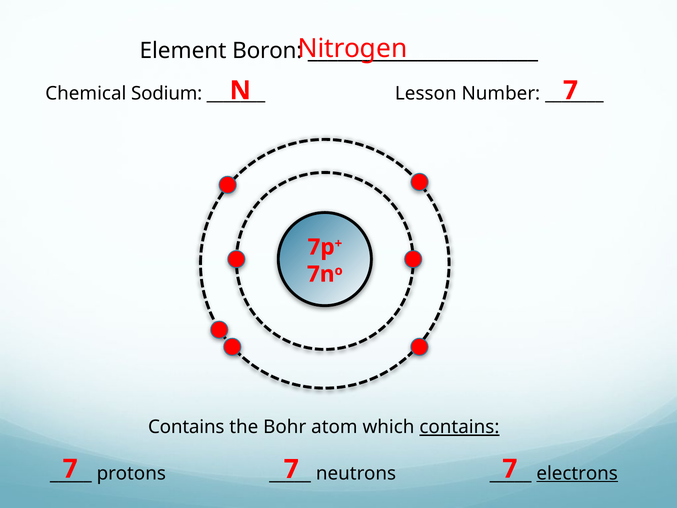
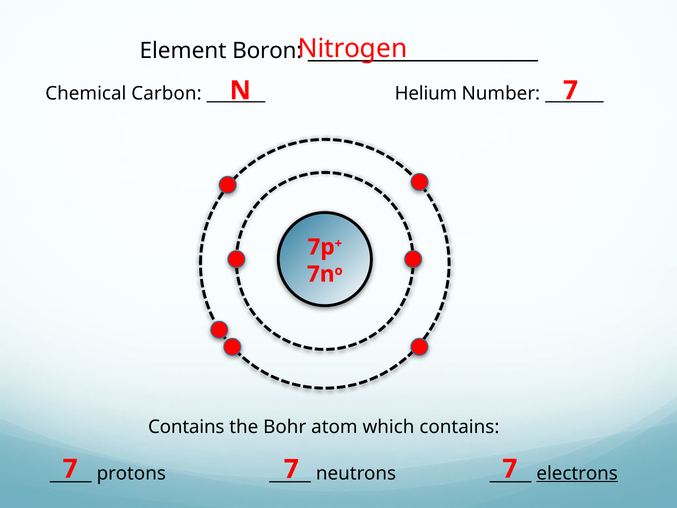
Sodium: Sodium -> Carbon (167, 94)
Lesson: Lesson -> Helium (426, 94)
contains underline: present -> none (459, 427)
